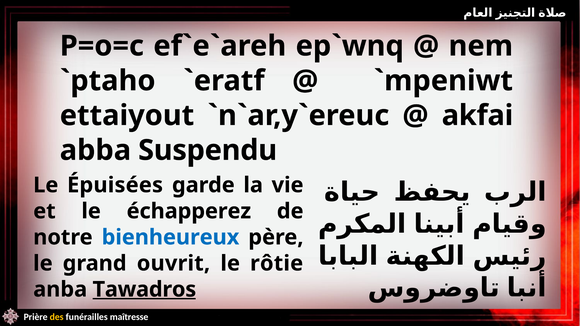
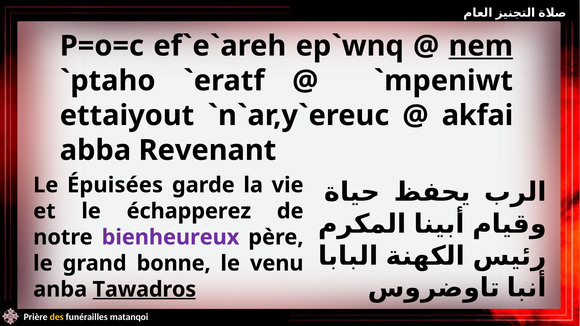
nem underline: none -> present (481, 46)
Suspendu: Suspendu -> Revenant (207, 150)
bienheureux colour: blue -> purple (170, 237)
ouvrit: ouvrit -> bonne (174, 264)
rôtie: rôtie -> venu (277, 264)
maîtresse: maîtresse -> matanqoi (129, 317)
